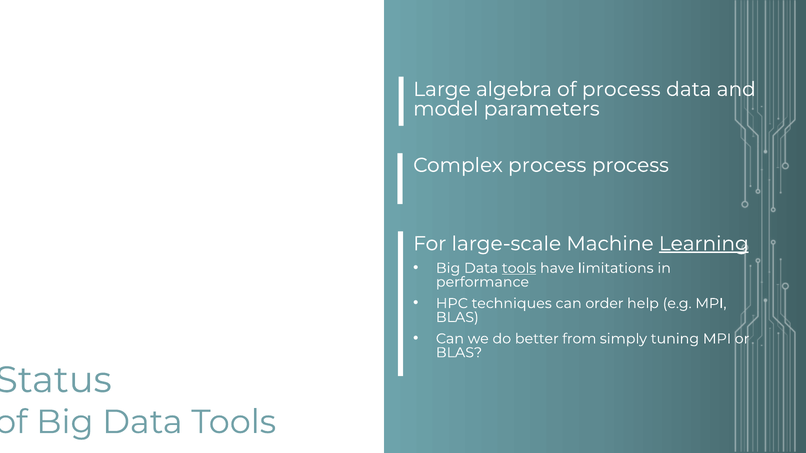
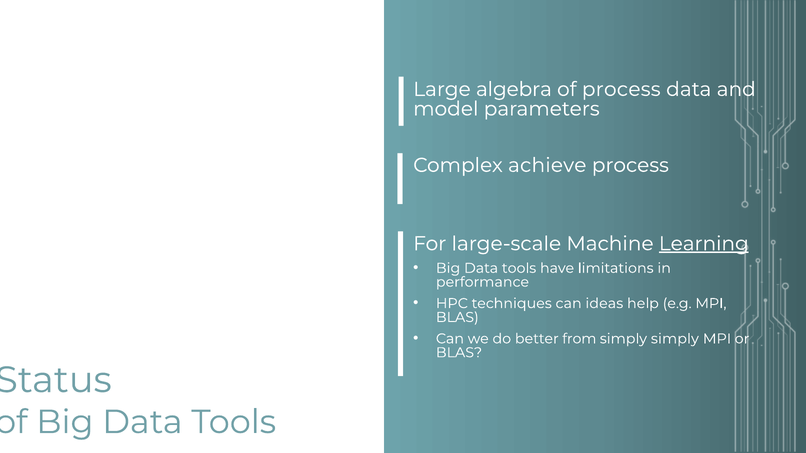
Complex process: process -> achieve (547, 165)
tools underline: present -> none (519, 268)
order: order -> ideas (604, 304)
simply tuning: tuning -> simply (675, 339)
